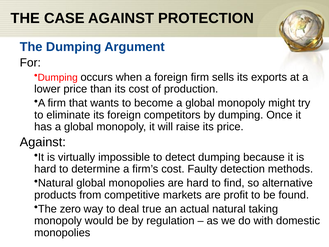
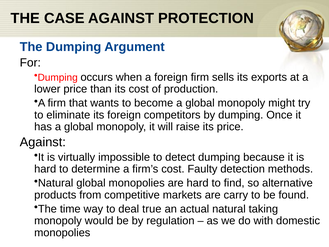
profit: profit -> carry (236, 195)
zero: zero -> time (70, 209)
